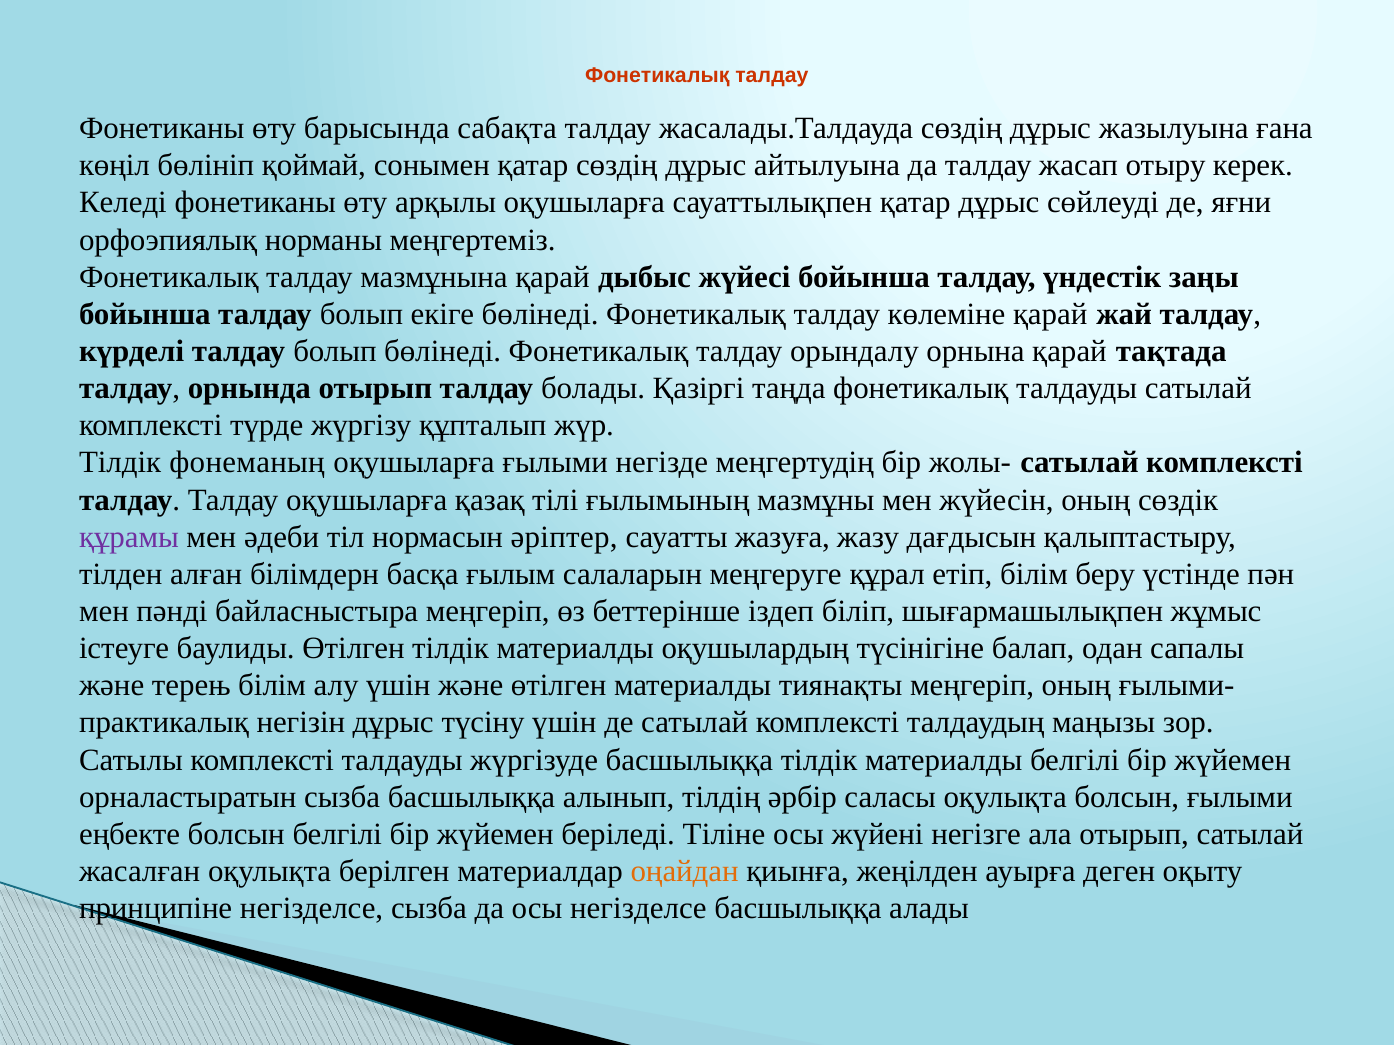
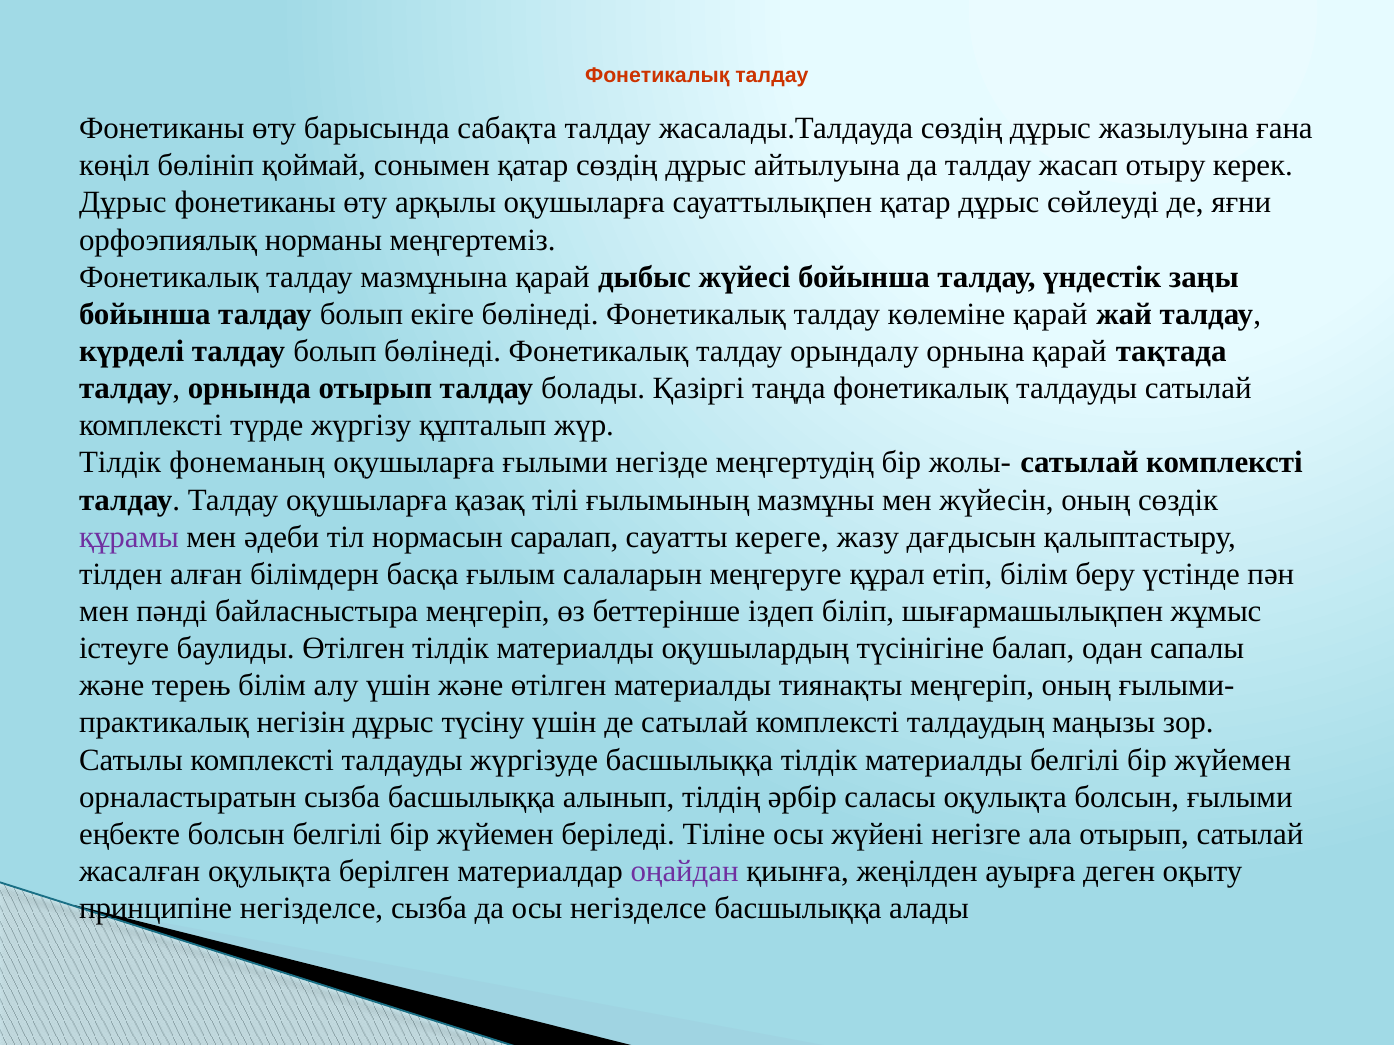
Келеді: Келеді -> Дұрыс (123, 203)
әріптер: әріптер -> саралап (564, 537)
жазуға: жазуға -> кереге (782, 537)
оңайдан colour: orange -> purple (685, 872)
